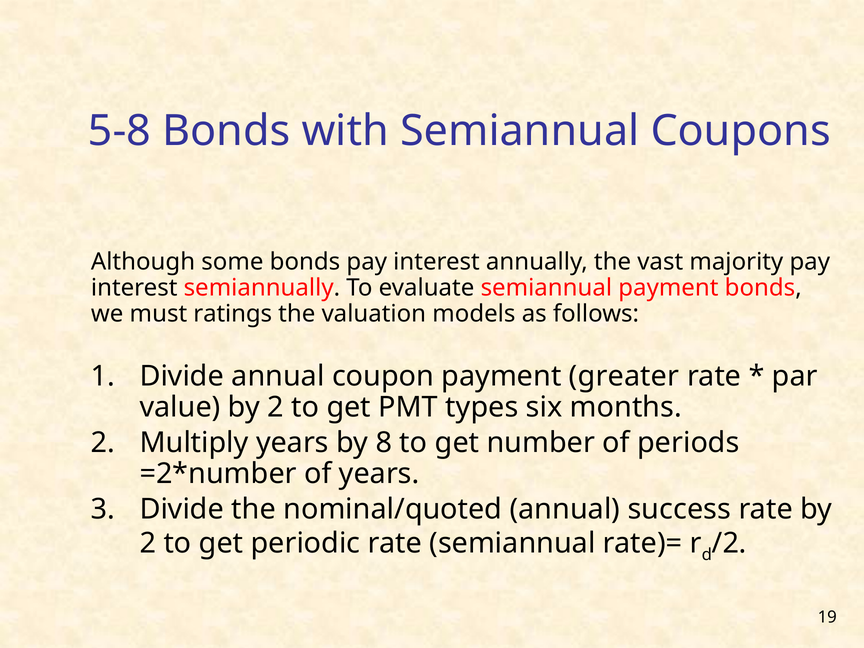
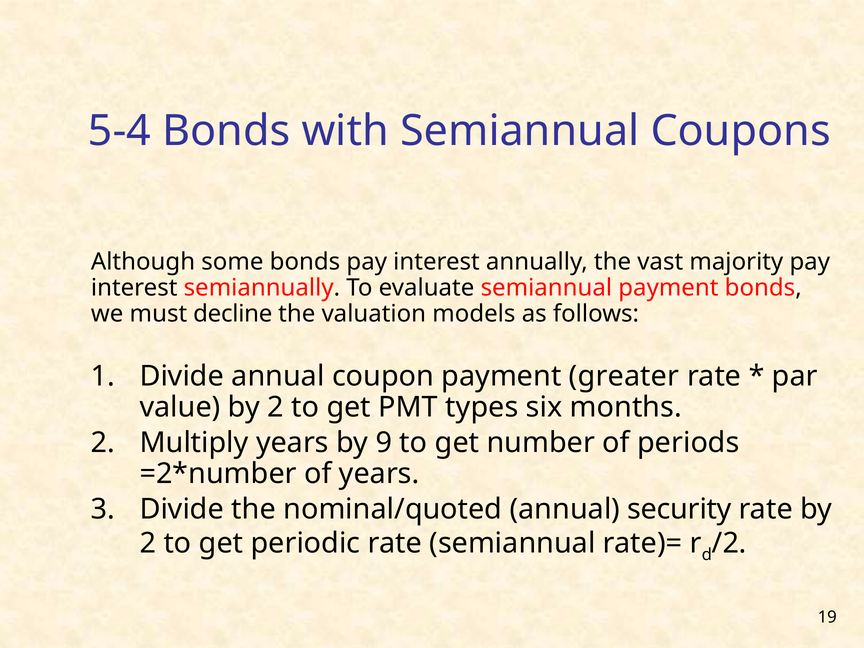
5-8: 5-8 -> 5-4 (119, 131)
ratings: ratings -> decline (233, 314)
8: 8 -> 9 (384, 442)
success: success -> security (680, 509)
